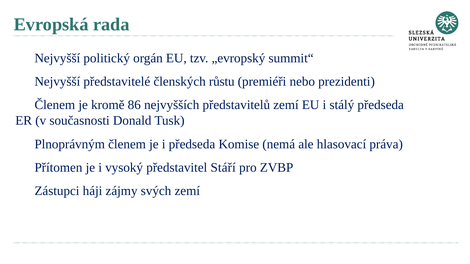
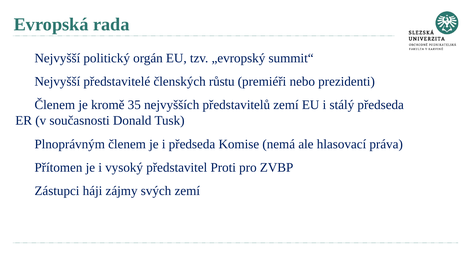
86: 86 -> 35 (134, 105)
Stáří: Stáří -> Proti (223, 168)
